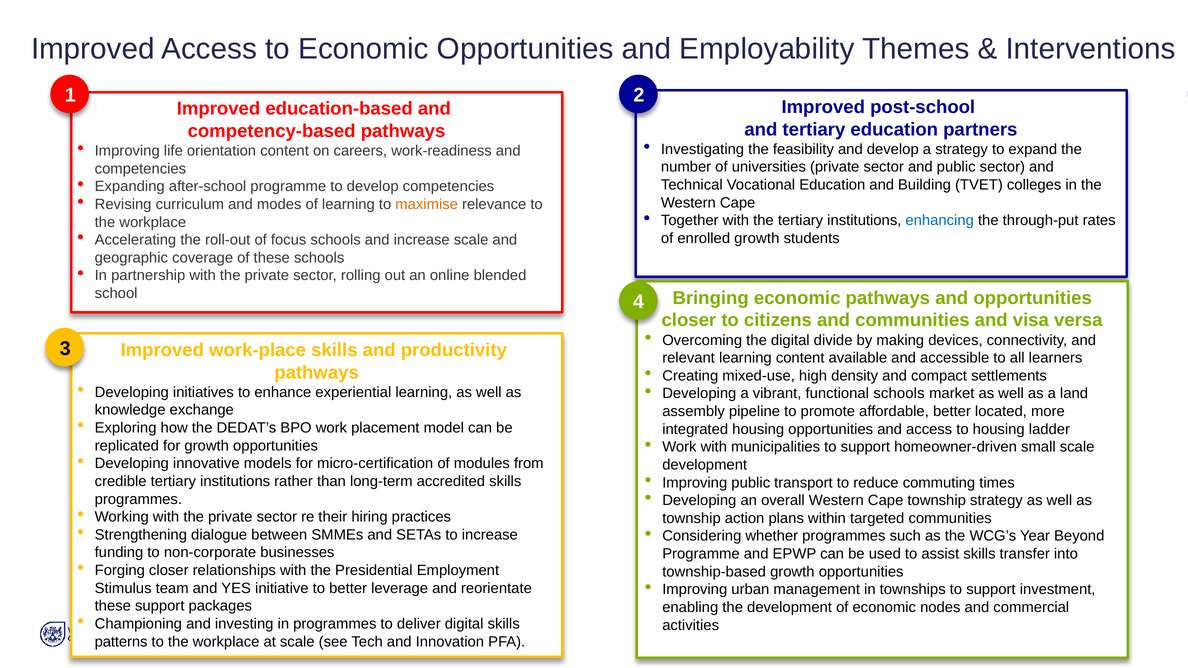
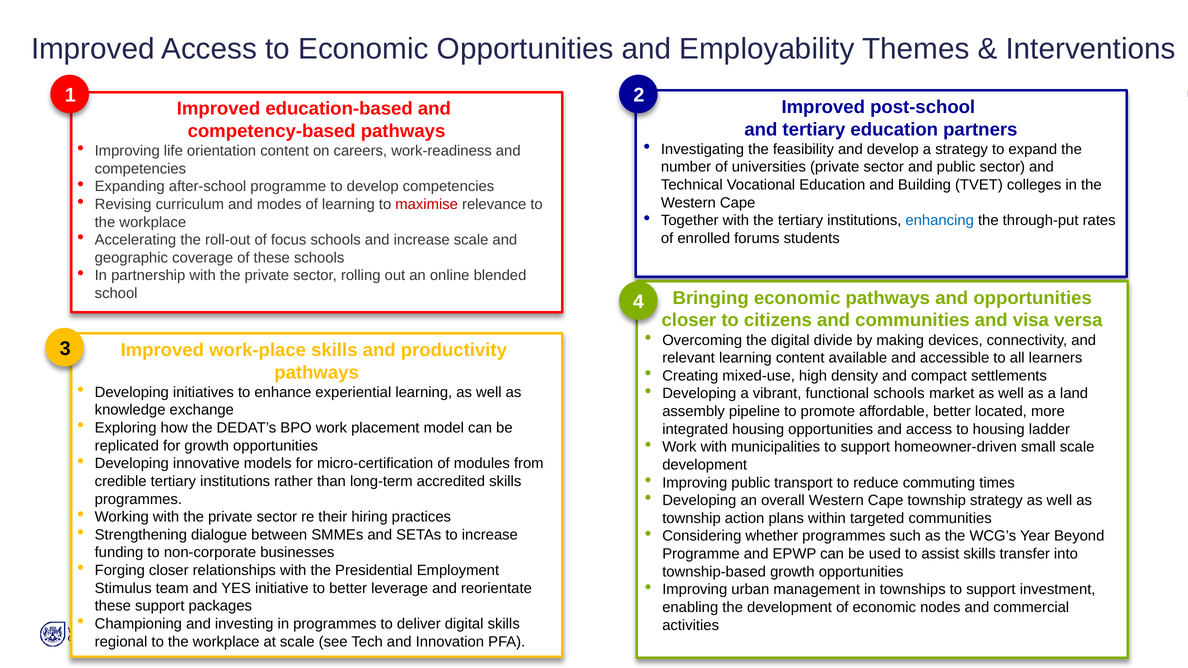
maximise colour: orange -> red (427, 204)
enrolled growth: growth -> forums (757, 238)
patterns: patterns -> regional (121, 642)
